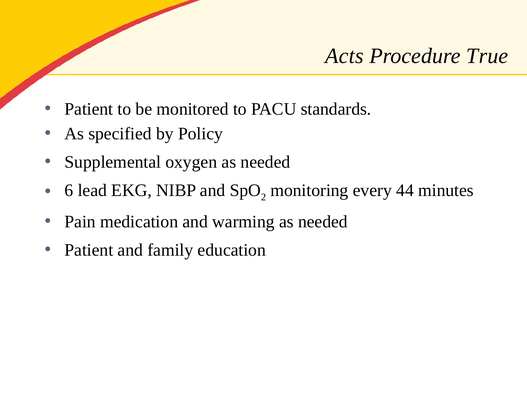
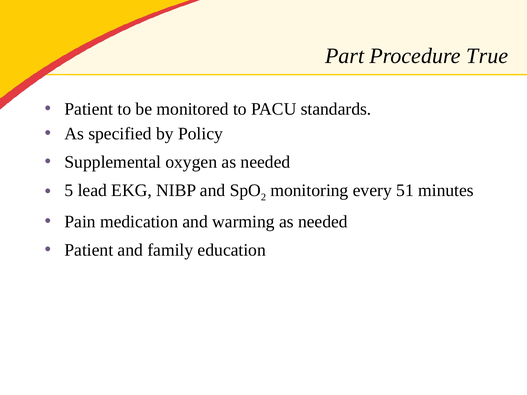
Acts: Acts -> Part (345, 56)
6: 6 -> 5 (69, 191)
44: 44 -> 51 (405, 191)
